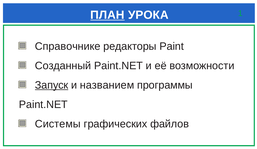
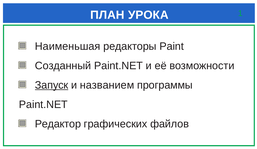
ПЛАН underline: present -> none (107, 15)
Справочнике: Справочнике -> Наименьшая (68, 46)
Системы: Системы -> Редактор (58, 123)
